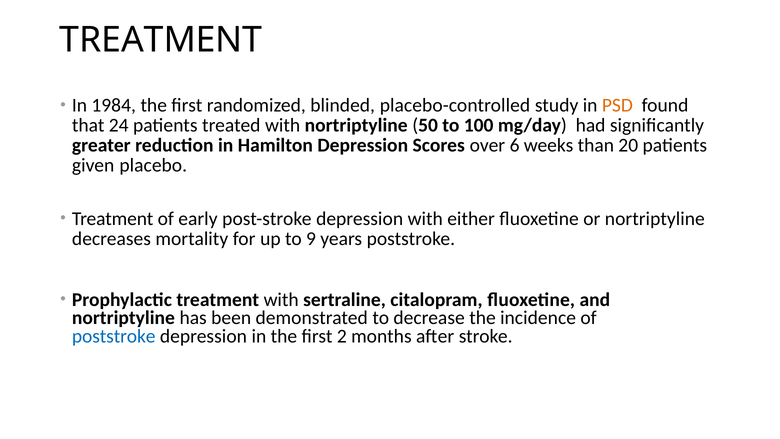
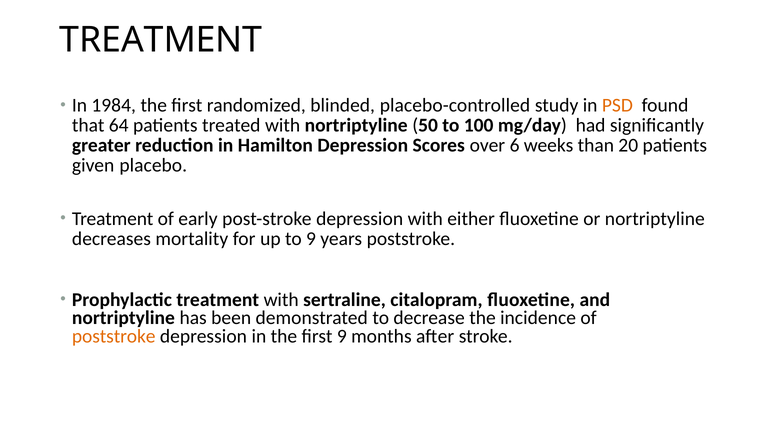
24: 24 -> 64 (119, 125)
poststroke colour: blue -> orange (114, 336)
first 2: 2 -> 9 (342, 336)
